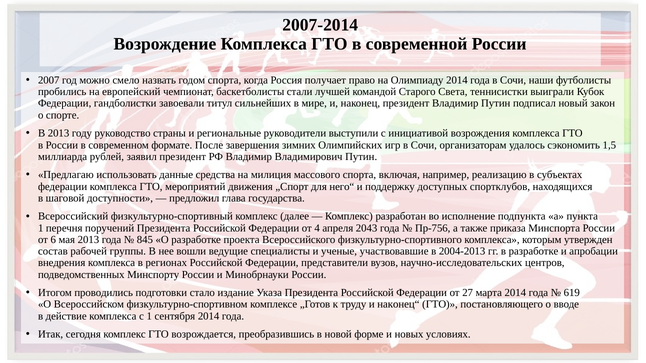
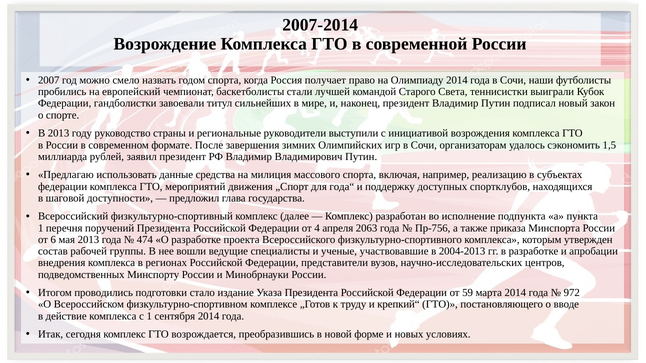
него“: него“ -> года“ (342, 187)
2043: 2043 -> 2063 (367, 228)
845: 845 -> 474 (145, 240)
27: 27 -> 59 (468, 293)
619: 619 -> 972 (572, 293)
наконец“: наконец“ -> крепкий“ (398, 305)
